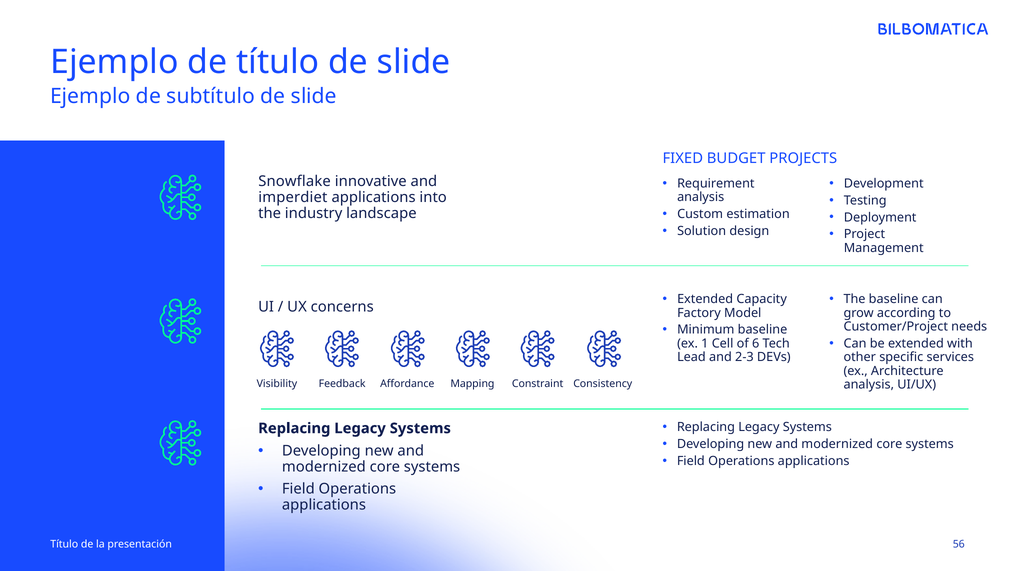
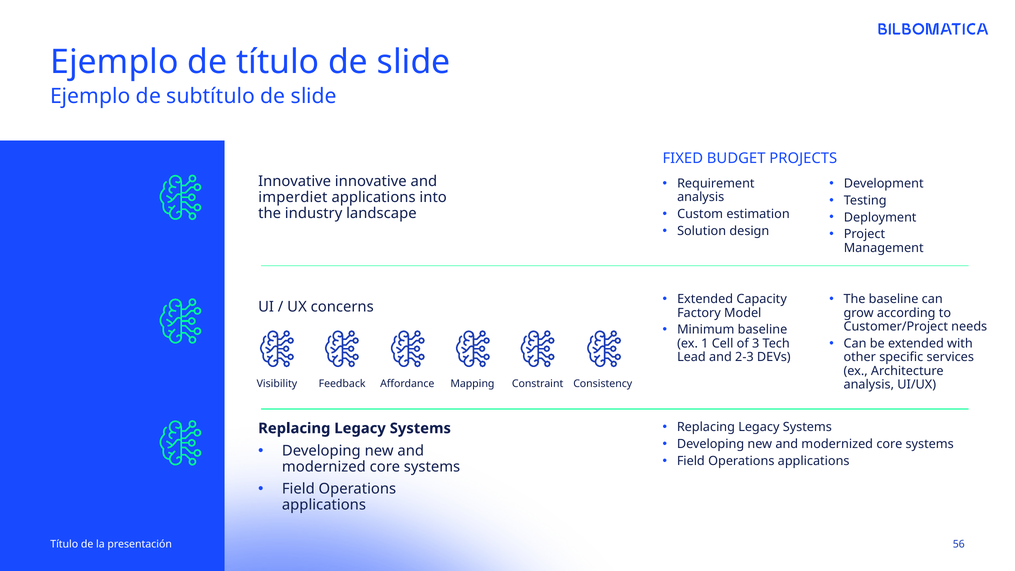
Snowflake: Snowflake -> Innovative (295, 181)
6: 6 -> 3 (756, 343)
